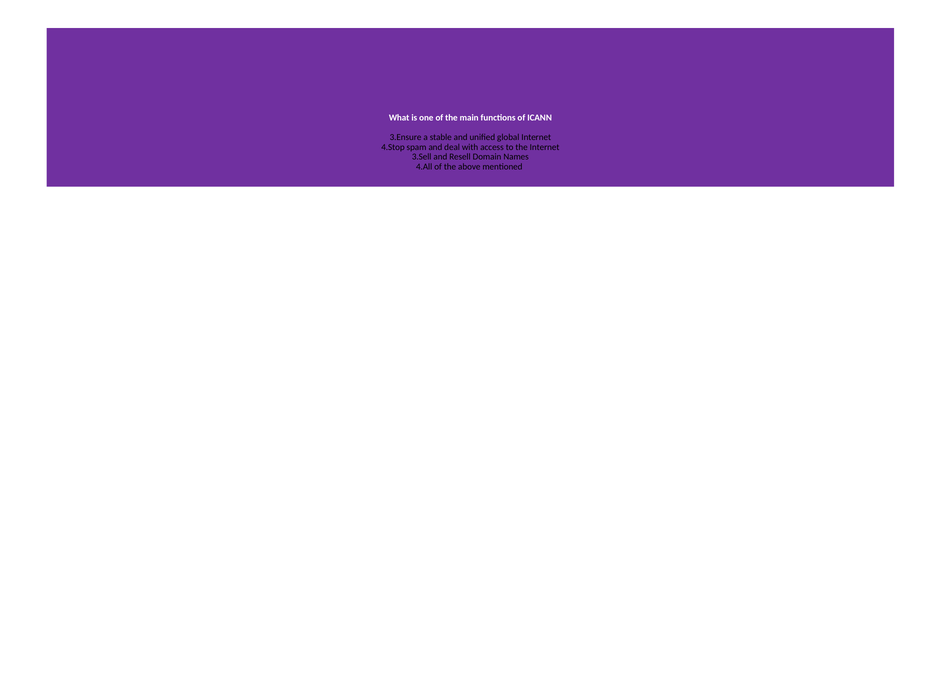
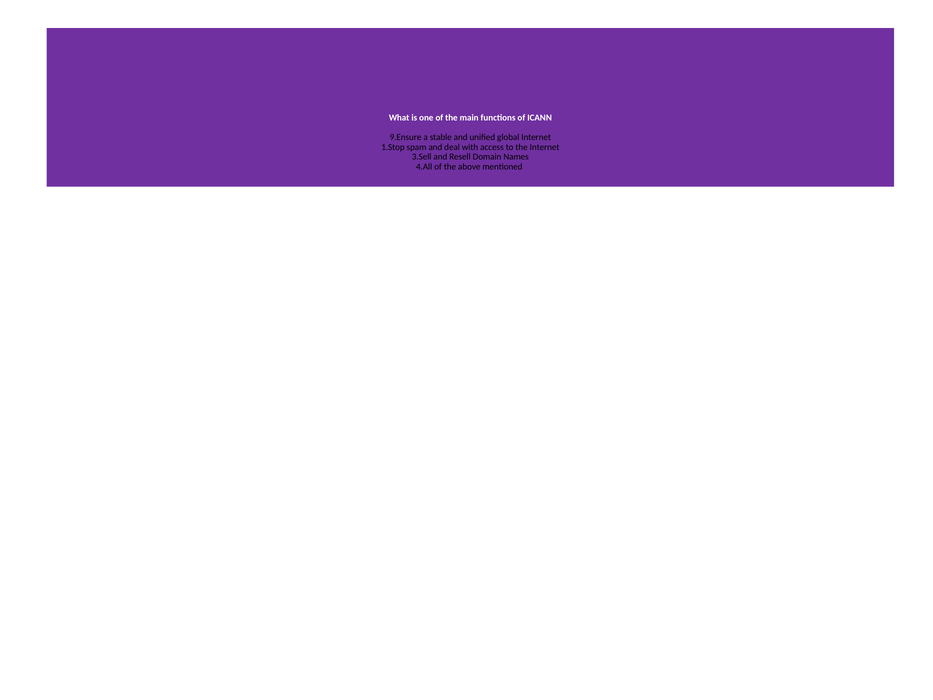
3.Ensure: 3.Ensure -> 9.Ensure (406, 137)
4.Stop: 4.Stop -> 1.Stop (393, 147)
